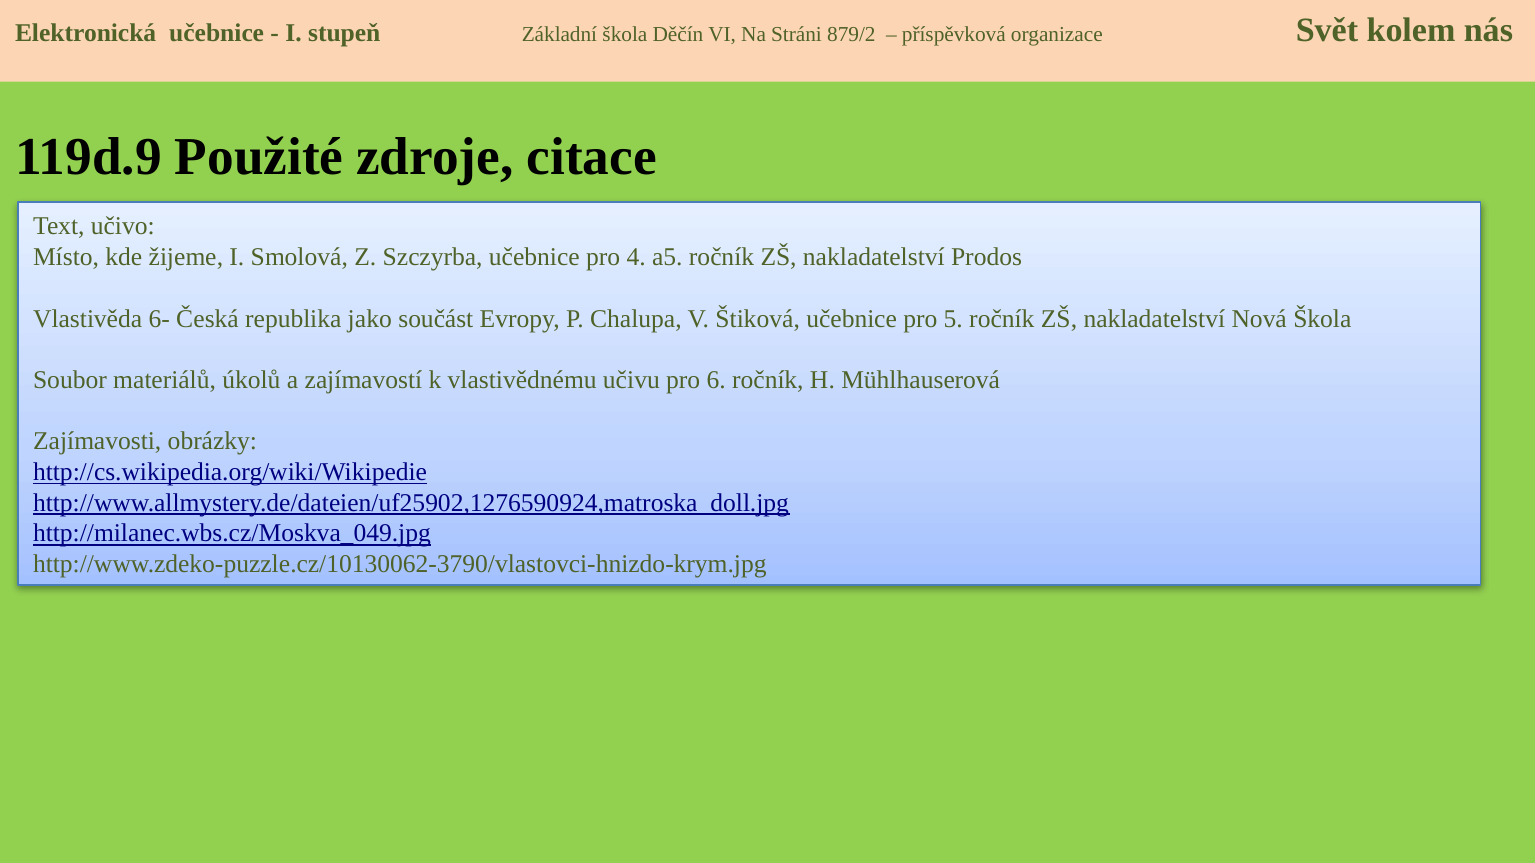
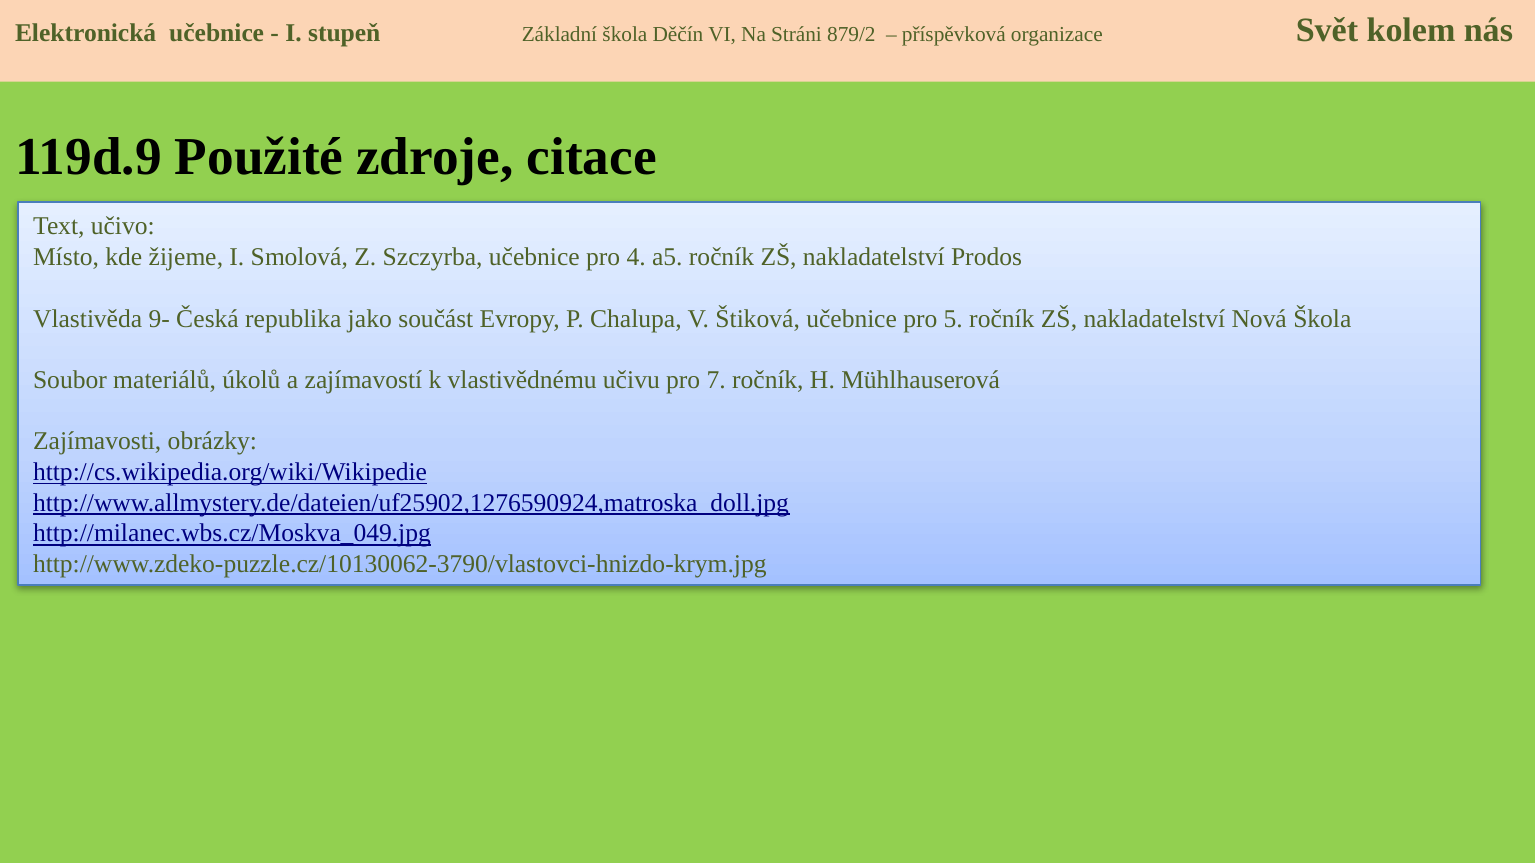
6-: 6- -> 9- (159, 319)
6: 6 -> 7 (716, 380)
